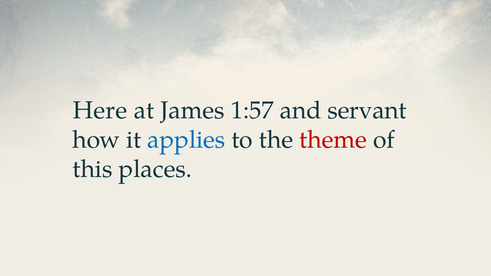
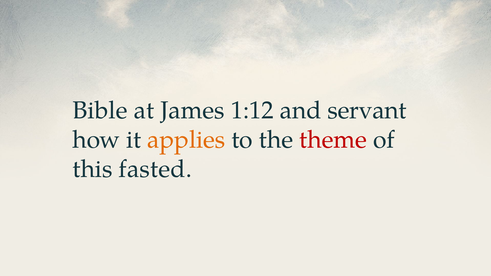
Here: Here -> Bible (100, 110)
1:57: 1:57 -> 1:12 (252, 110)
applies colour: blue -> orange (186, 140)
places: places -> fasted (155, 169)
